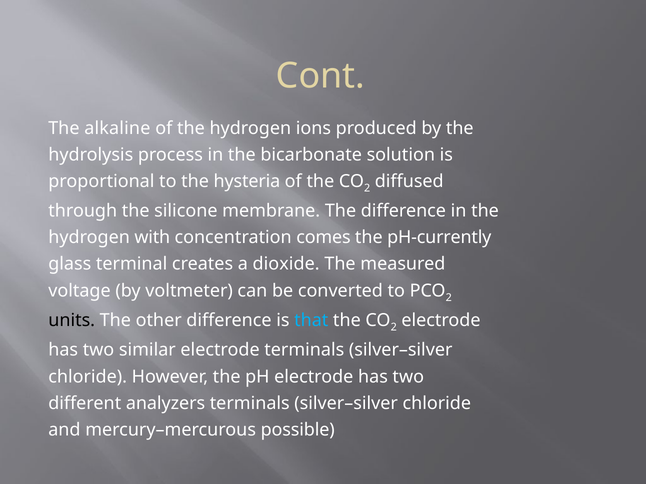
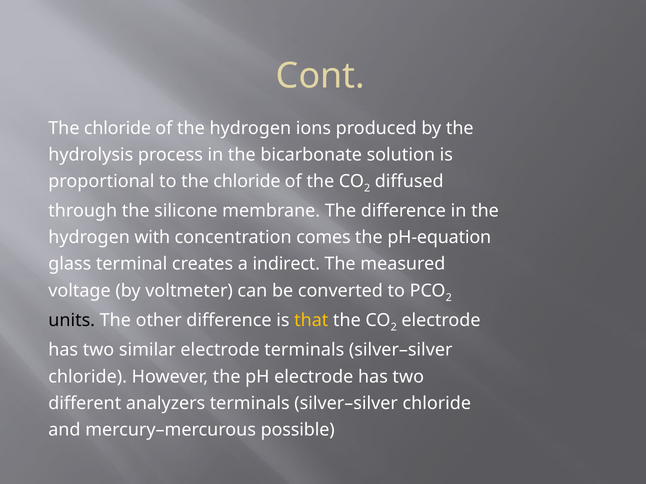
alkaline: alkaline -> chloride (118, 128)
to the hysteria: hysteria -> chloride (247, 181)
pH-currently: pH-currently -> pH-equation (439, 238)
dioxide: dioxide -> indirect (286, 264)
that colour: light blue -> yellow (311, 321)
